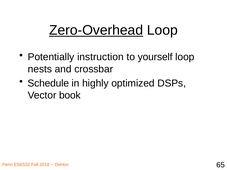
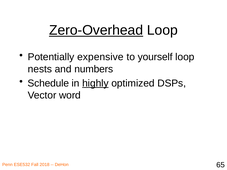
instruction: instruction -> expensive (100, 57)
crossbar: crossbar -> numbers (94, 69)
highly underline: none -> present (95, 83)
book: book -> word (70, 95)
